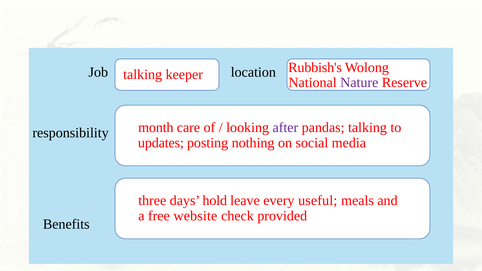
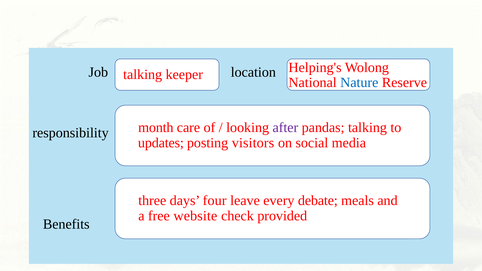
Rubbish's: Rubbish's -> Helping's (315, 68)
Nature colour: purple -> blue (359, 83)
nothing: nothing -> visitors (253, 143)
hold: hold -> four (215, 201)
useful: useful -> debate (318, 201)
